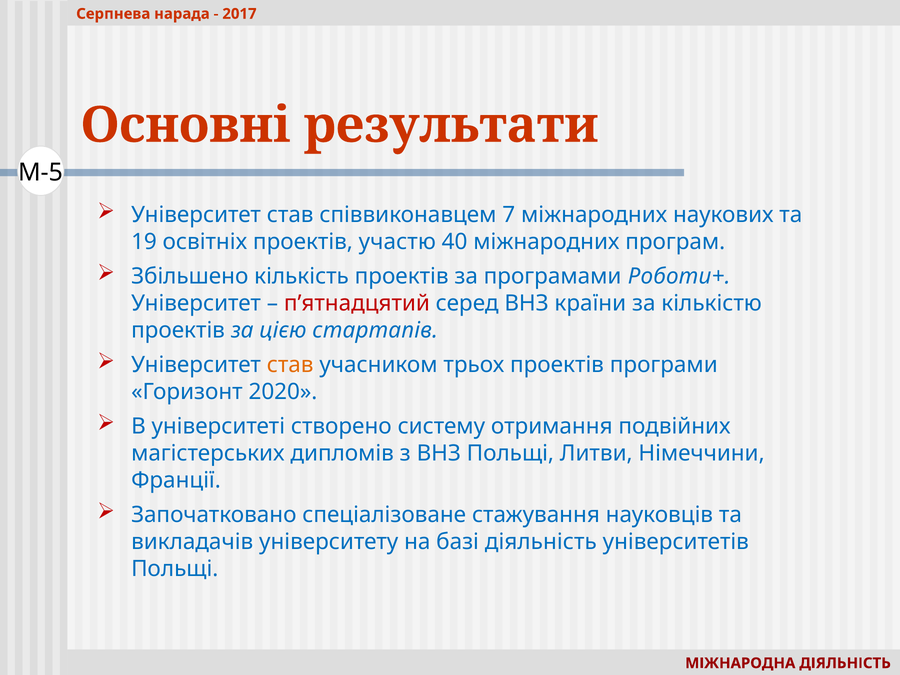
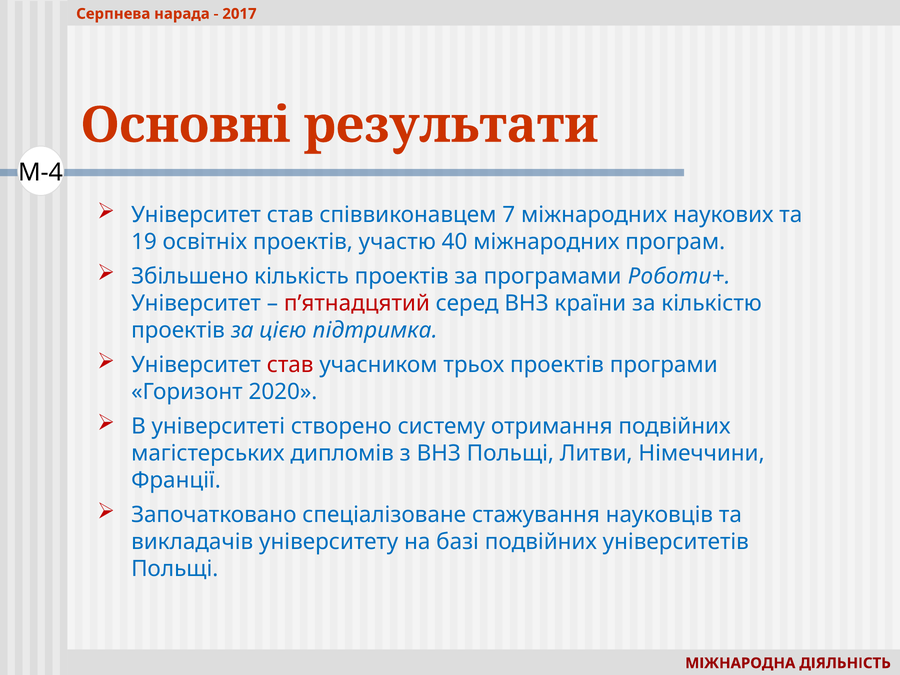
М-5: М-5 -> М-4 (41, 172)
стартапів: стартапів -> підтримка (375, 330)
став colour: orange -> red (290, 365)
базі діяльність: діяльність -> подвійних (541, 542)
